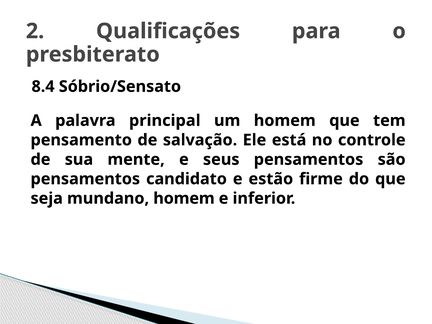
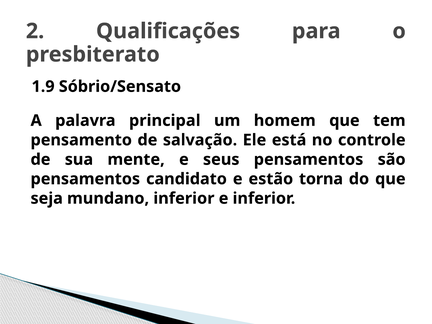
8.4: 8.4 -> 1.9 (43, 87)
firme: firme -> torna (321, 179)
mundano homem: homem -> inferior (184, 198)
